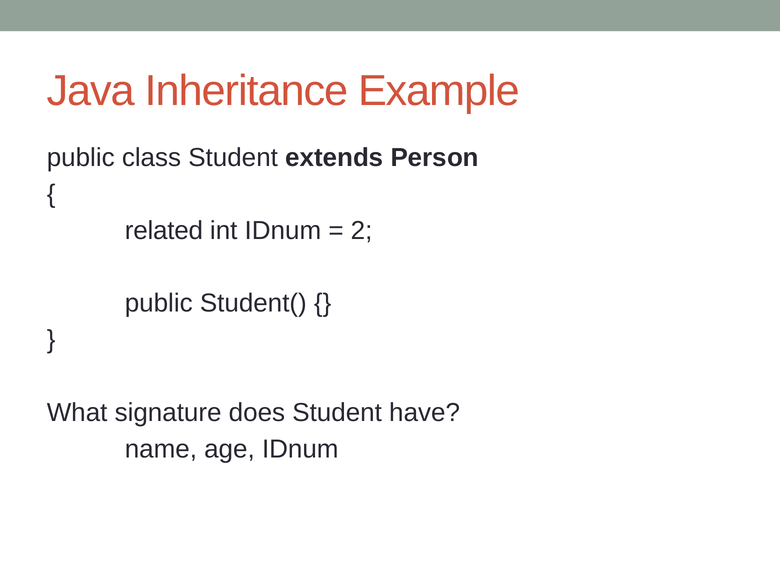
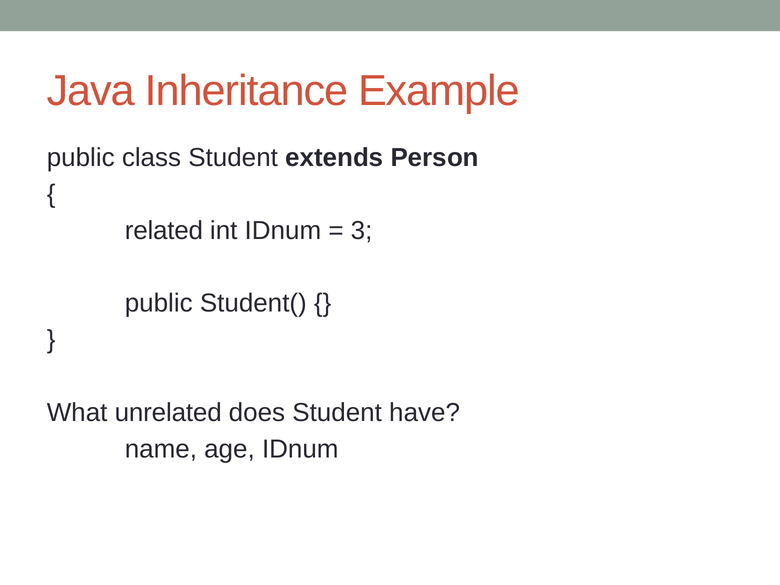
2: 2 -> 3 (362, 231)
signature: signature -> unrelated (168, 413)
